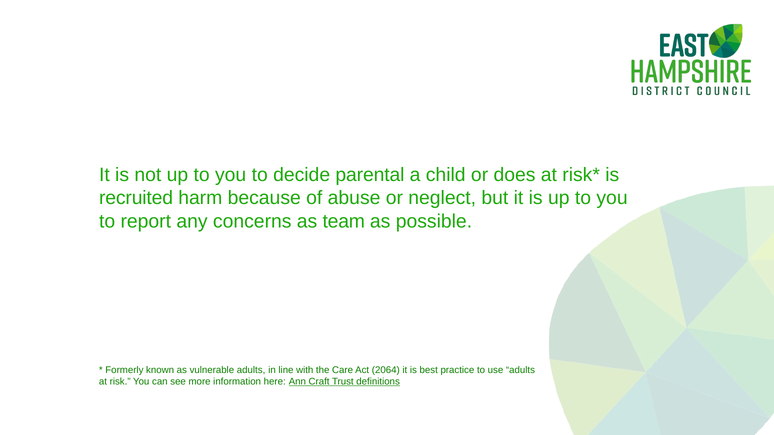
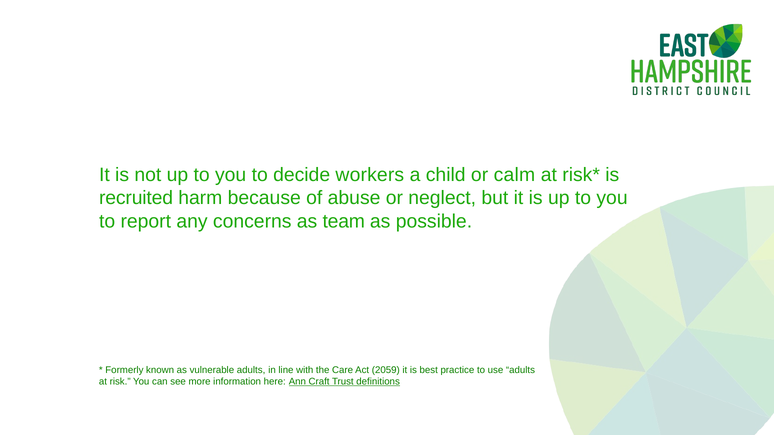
parental: parental -> workers (370, 175)
does: does -> calm (514, 175)
2064: 2064 -> 2059 (386, 370)
